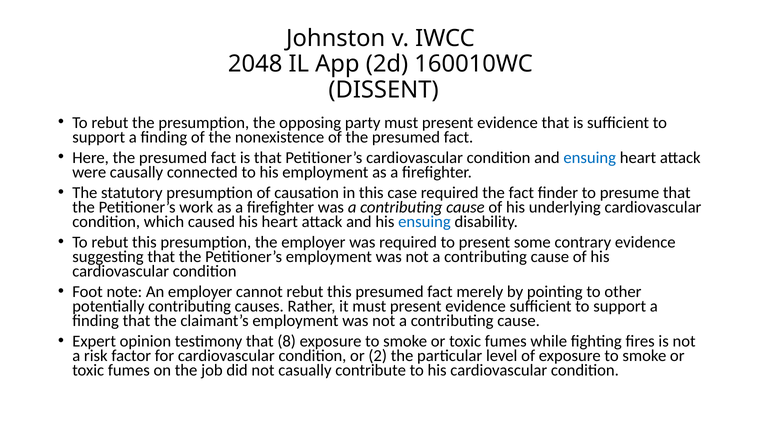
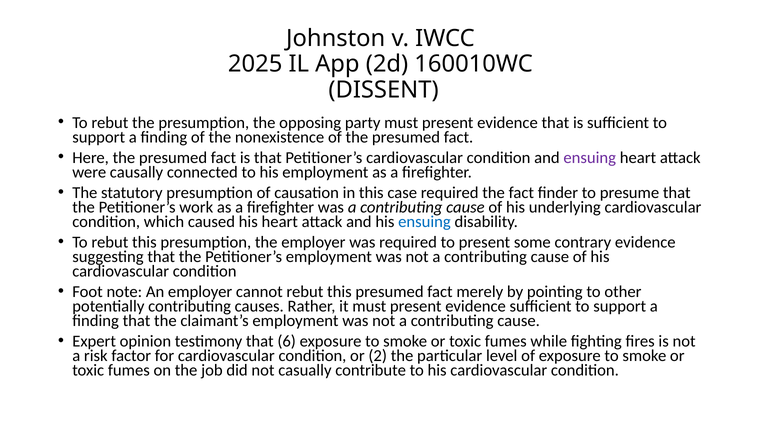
2048: 2048 -> 2025 (255, 64)
ensuing colour: blue -> purple (590, 158)
8: 8 -> 6 (287, 341)
